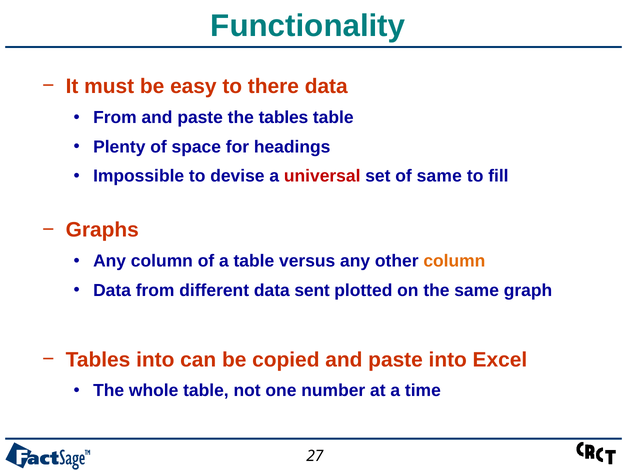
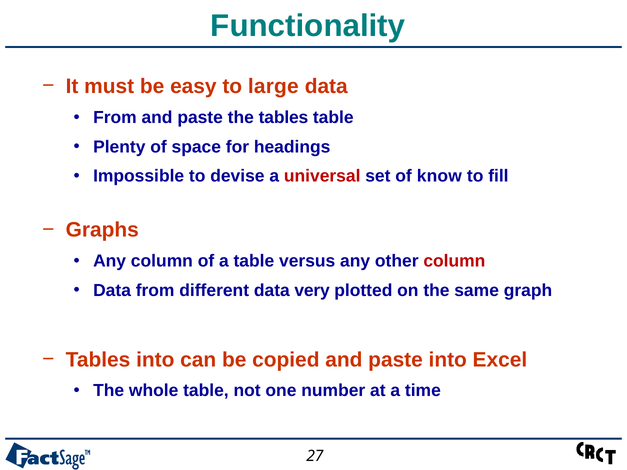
there: there -> large (273, 86)
of same: same -> know (439, 176)
column colour: orange -> red (454, 261)
sent: sent -> very (312, 291)
